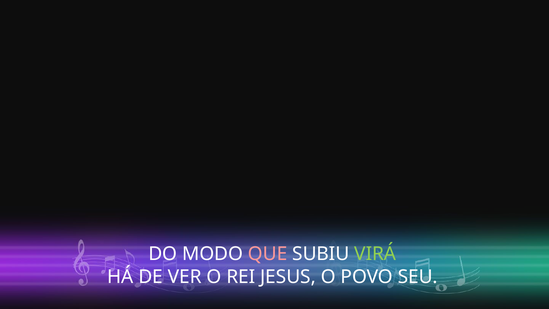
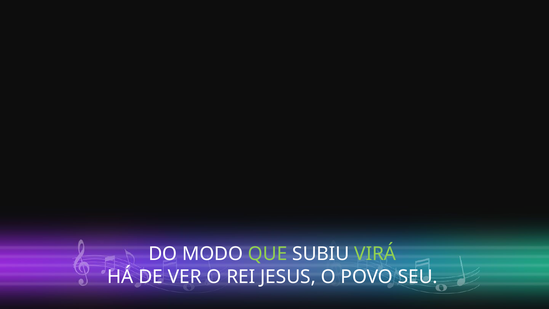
QUE colour: pink -> light green (268, 254)
